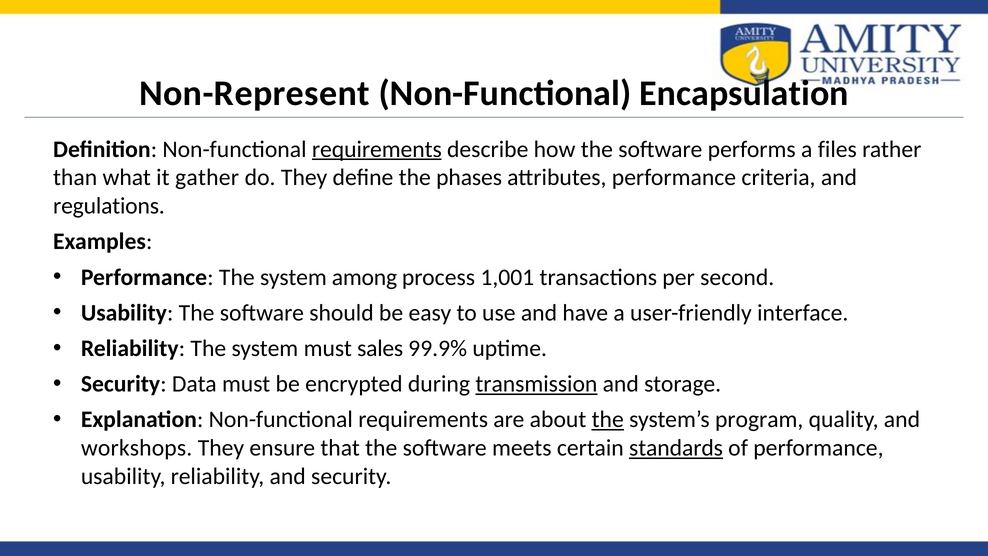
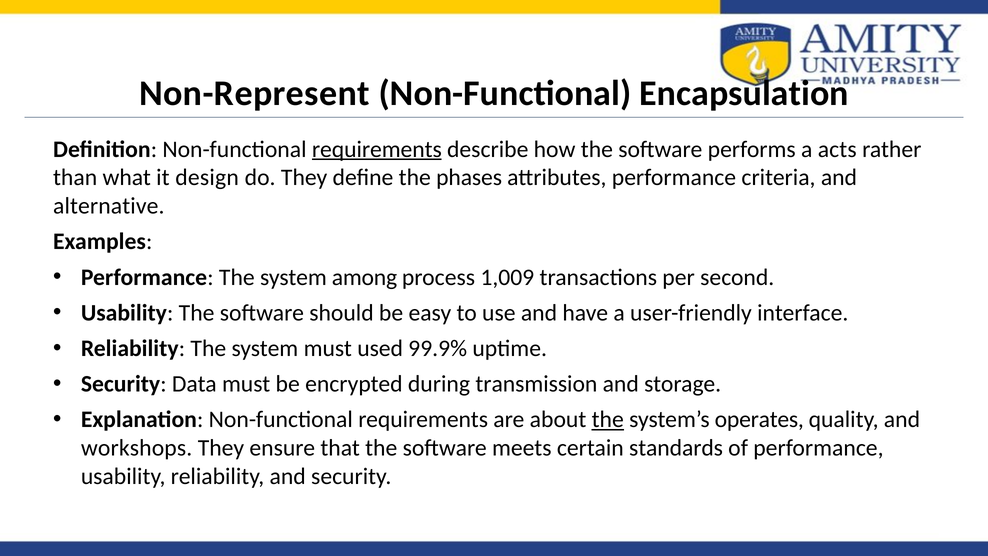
files: files -> acts (837, 149)
gather: gather -> design (207, 178)
regulations: regulations -> alternative (109, 206)
1,001: 1,001 -> 1,009 (507, 277)
sales: sales -> used (380, 348)
transmission underline: present -> none (536, 384)
program: program -> operates (759, 419)
standards underline: present -> none (676, 448)
